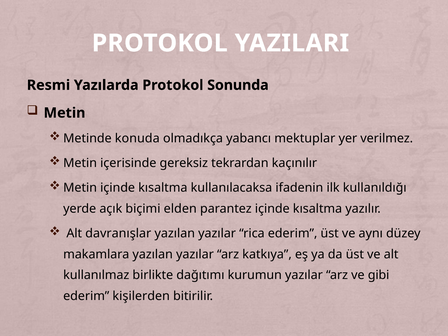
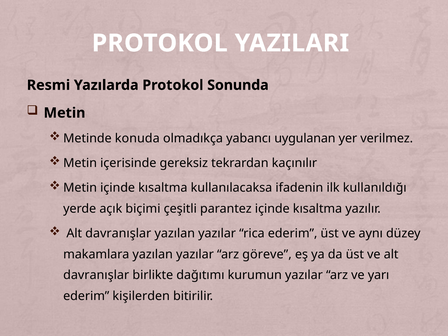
mektuplar: mektuplar -> uygulanan (305, 139)
elden: elden -> çeşitli (180, 209)
katkıya: katkıya -> göreve (267, 254)
kullanılmaz: kullanılmaz -> davranışlar (96, 275)
gibi: gibi -> yarı (379, 275)
